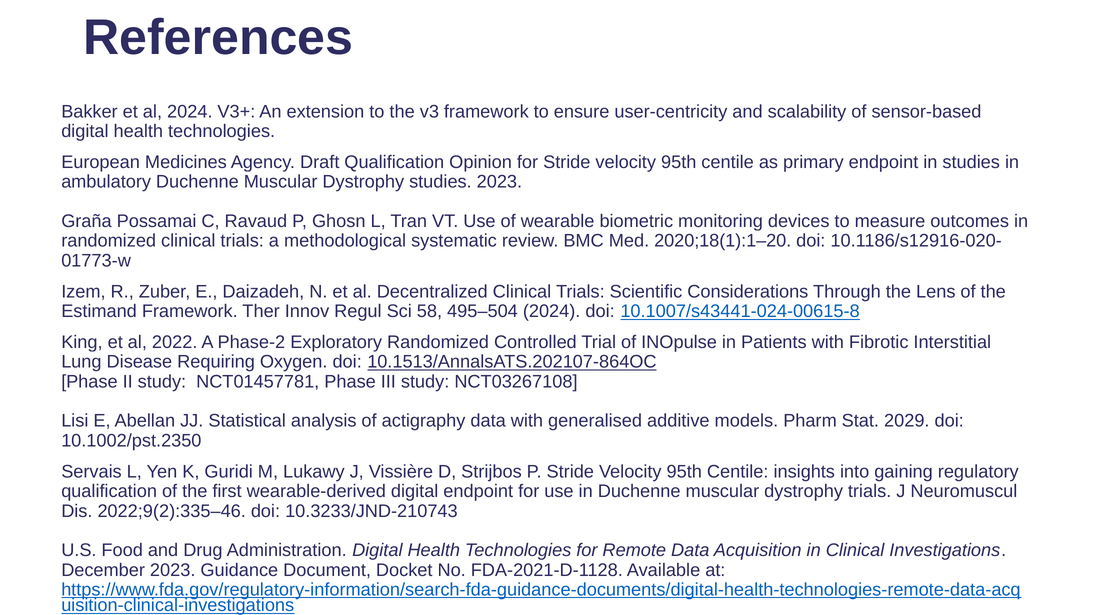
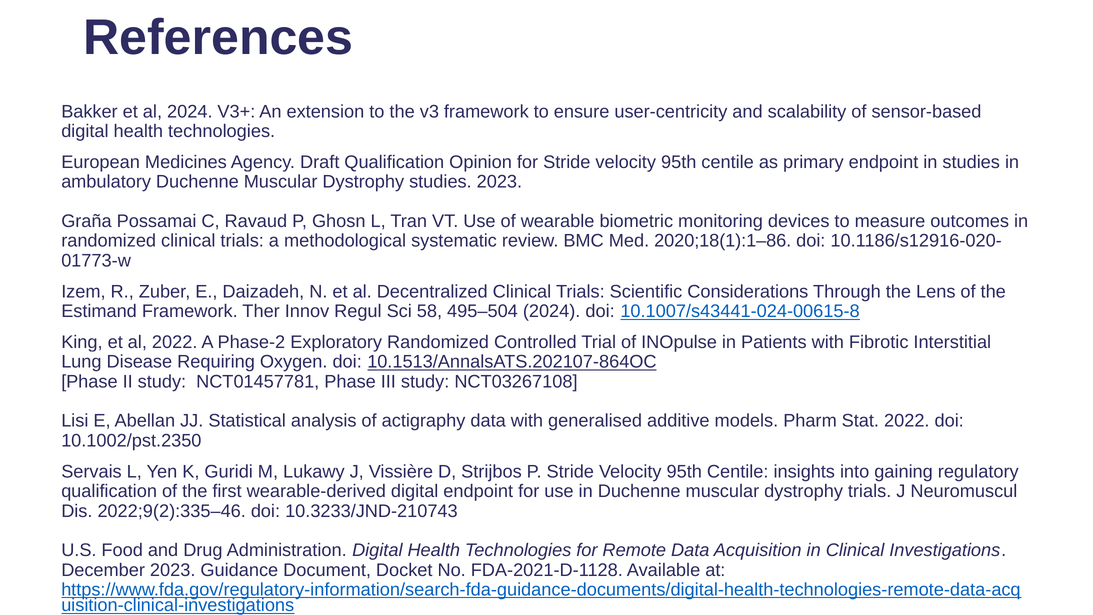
2020;18(1):1–20: 2020;18(1):1–20 -> 2020;18(1):1–86 (723, 241)
Stat 2029: 2029 -> 2022 (907, 421)
